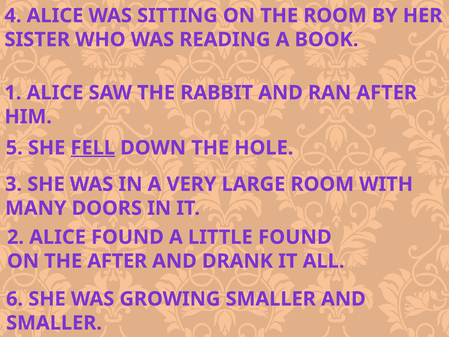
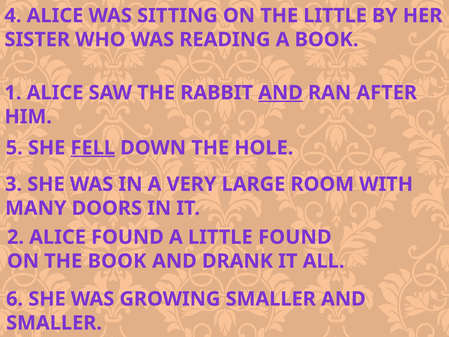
THE ROOM: ROOM -> LITTLE (335, 16)
AND underline: none -> present (281, 93)
THE AFTER: AFTER -> BOOK (117, 261)
